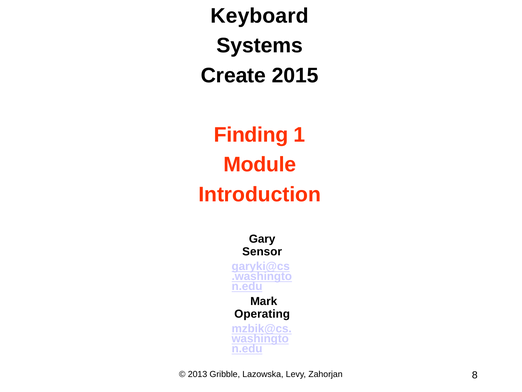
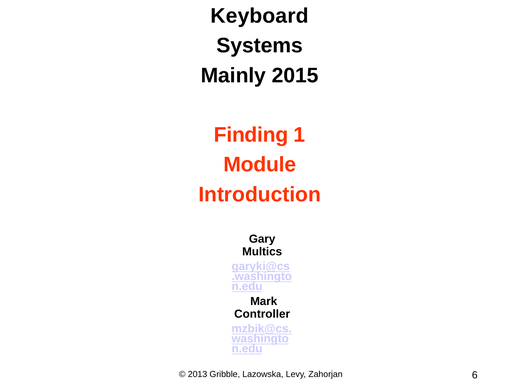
Create: Create -> Mainly (233, 75)
Sensor: Sensor -> Multics (262, 251)
Operating: Operating -> Controller (262, 313)
8: 8 -> 6 (475, 375)
